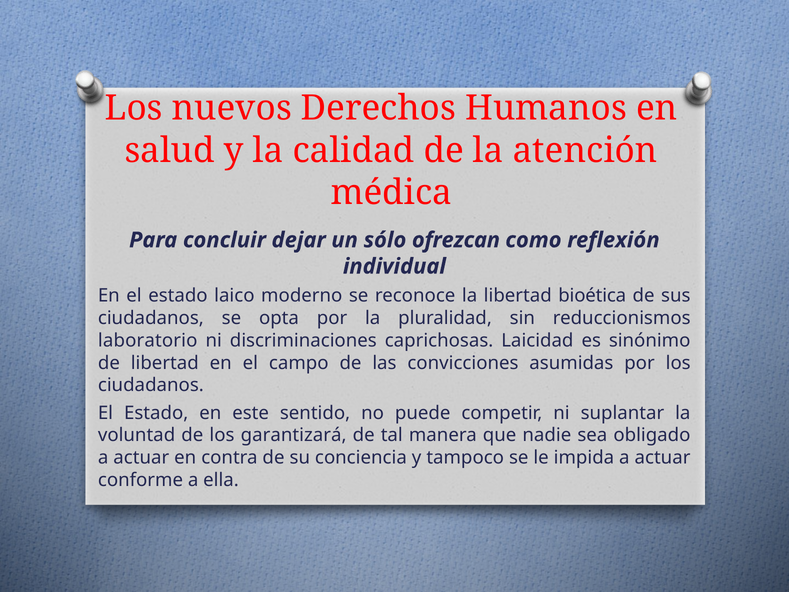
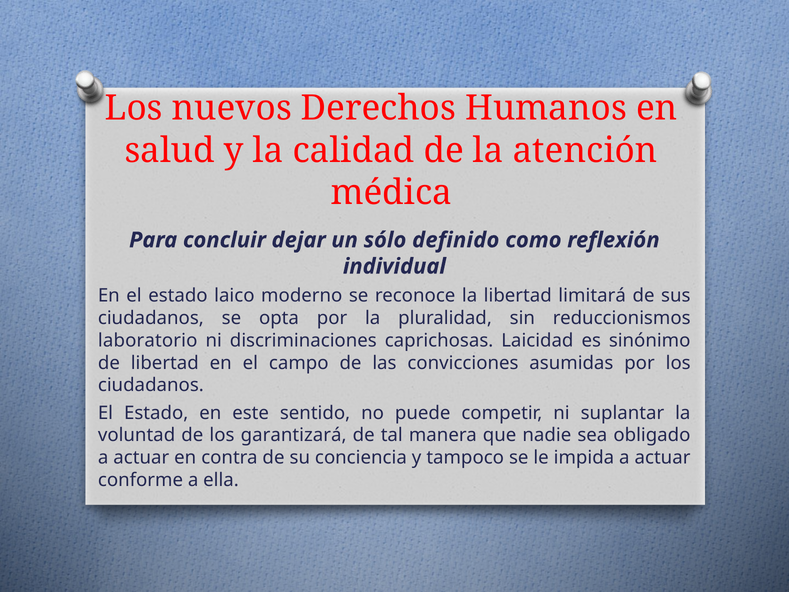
ofrezcan: ofrezcan -> definido (456, 240)
bioética: bioética -> limitará (592, 296)
